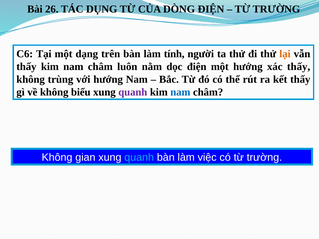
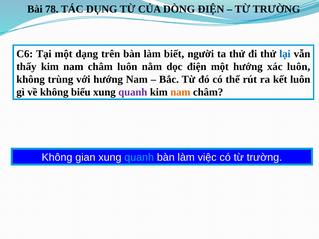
26: 26 -> 78 (52, 9)
tính: tính -> biết (174, 54)
lại colour: orange -> blue (285, 54)
xác thấy: thấy -> luôn (299, 67)
kết thấy: thấy -> luôn (300, 79)
nam colour: blue -> orange (180, 92)
